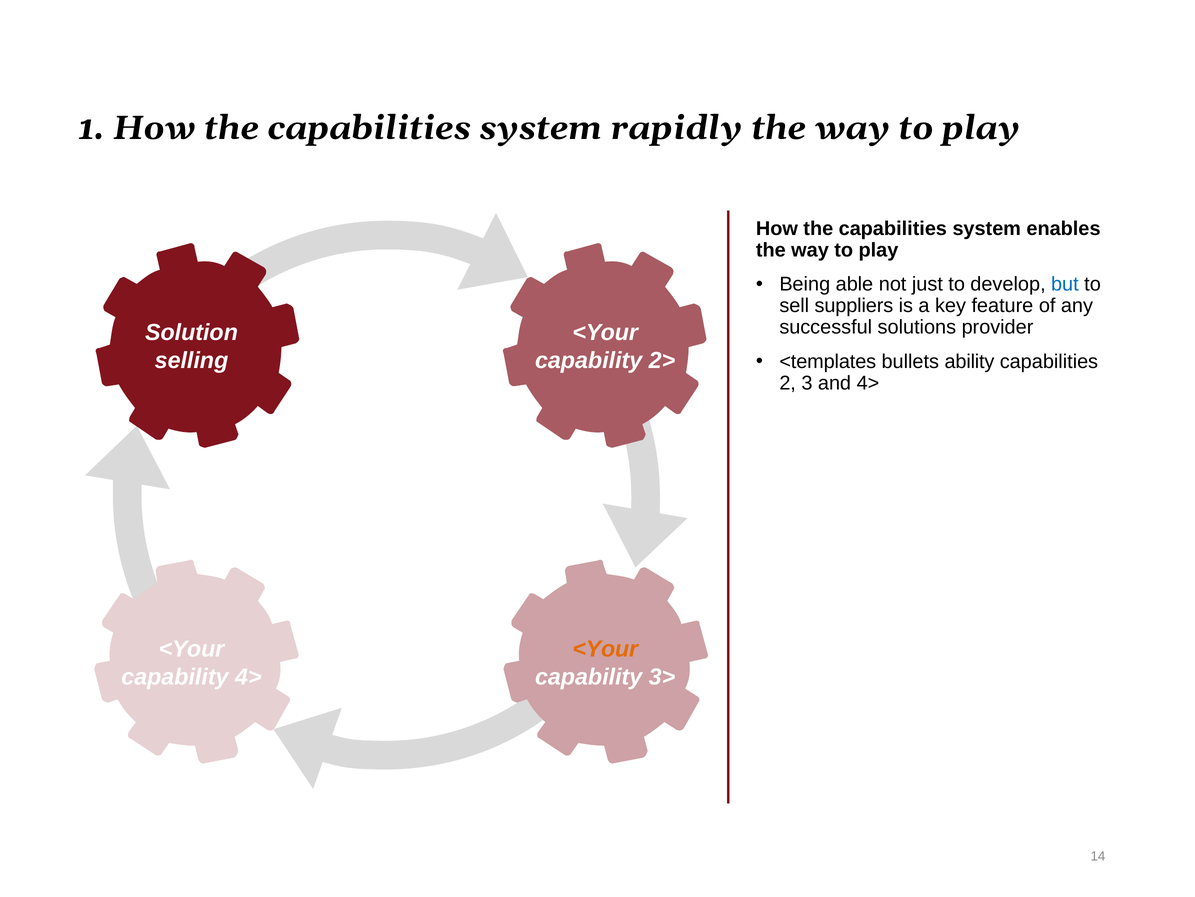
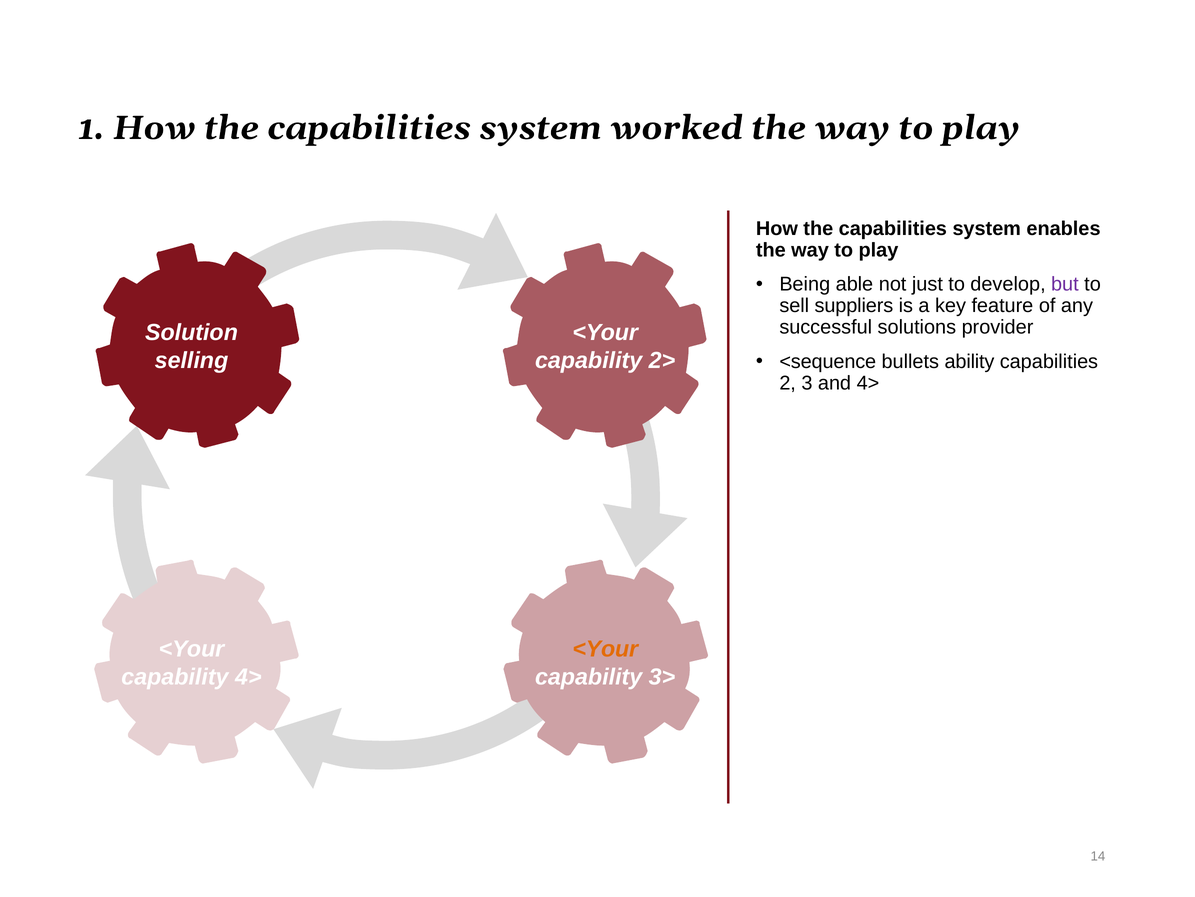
rapidly: rapidly -> worked (676, 128)
but colour: blue -> purple (1065, 284)
<templates: <templates -> <sequence (828, 361)
